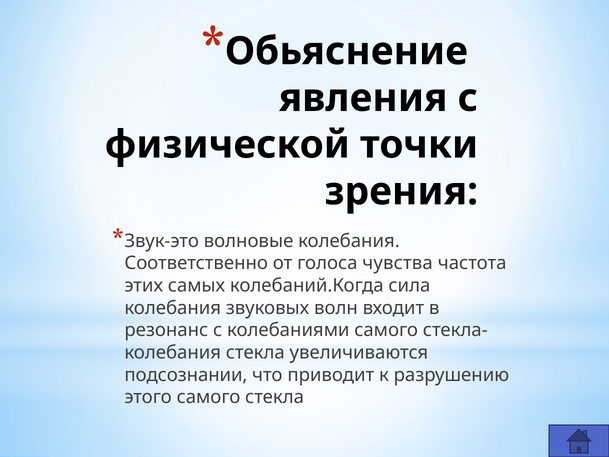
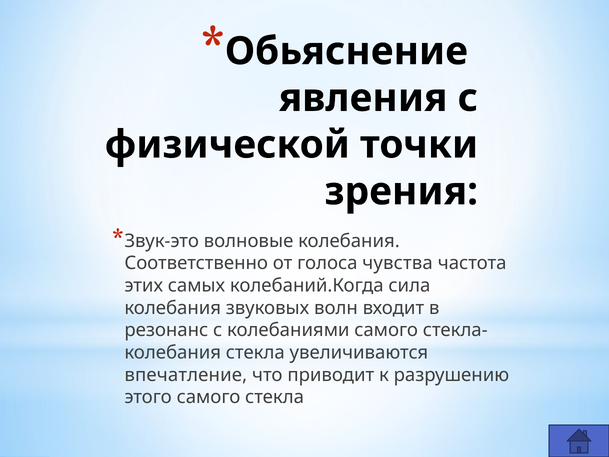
подсознании: подсознании -> впечатление (186, 375)
